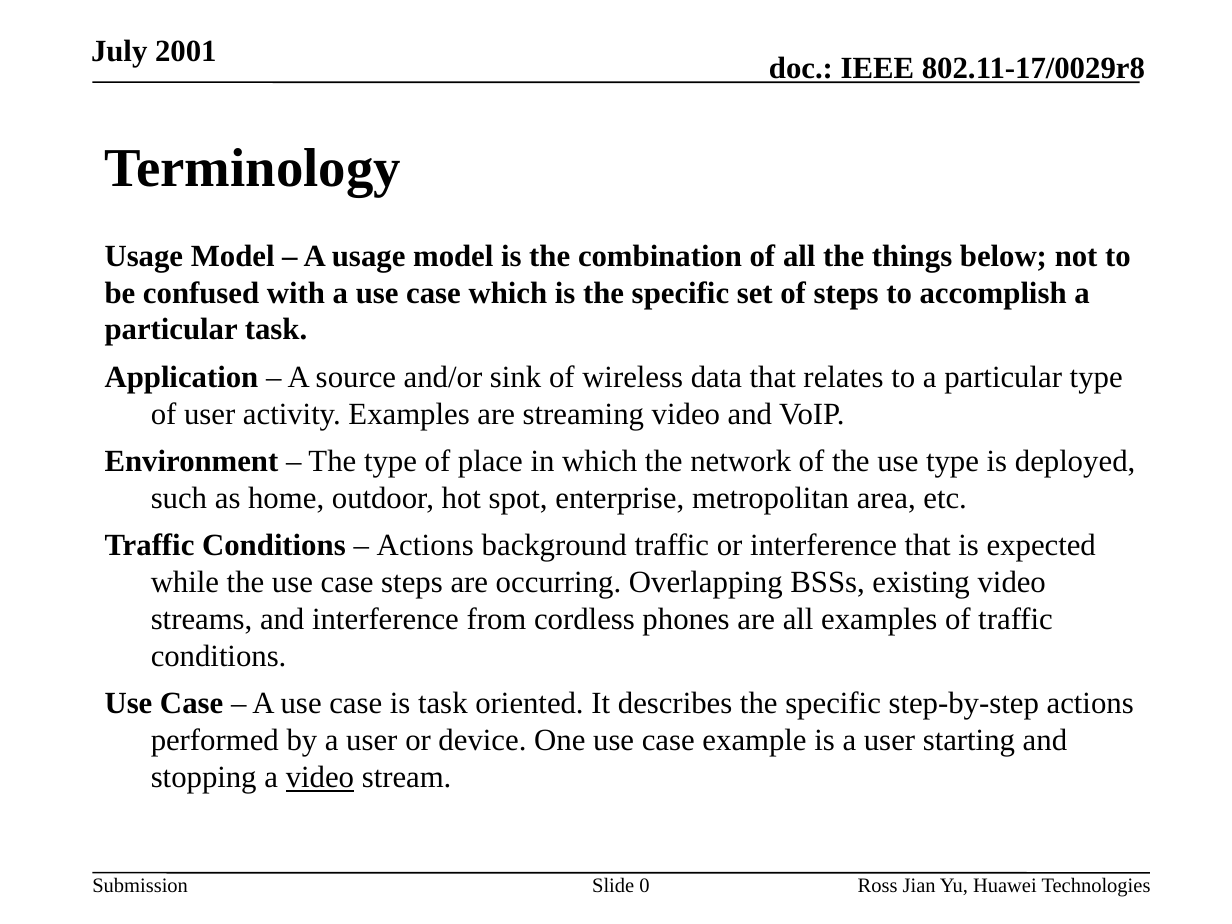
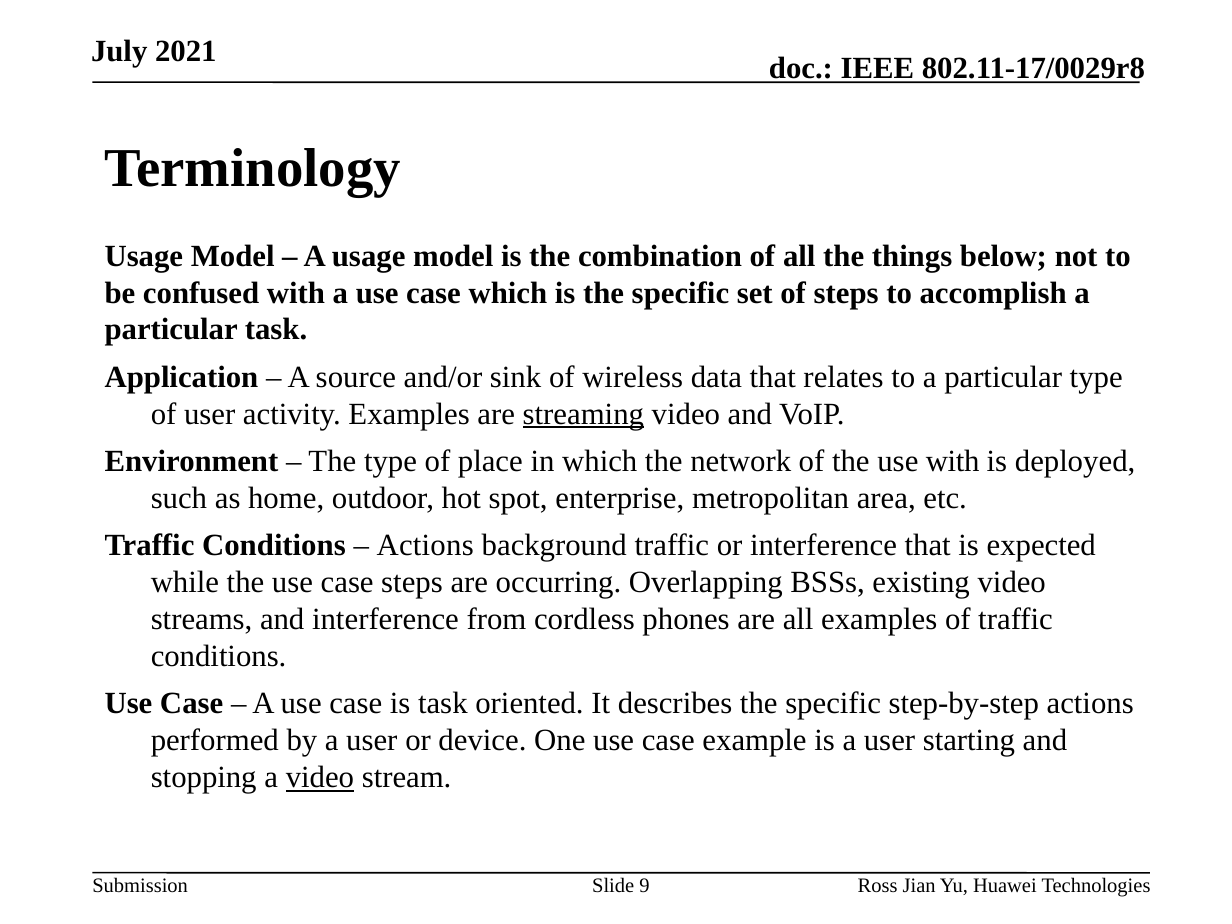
2001: 2001 -> 2021 (186, 51)
streaming underline: none -> present (583, 414)
use type: type -> with (953, 461)
0: 0 -> 9 (645, 886)
